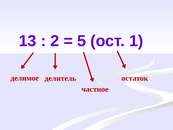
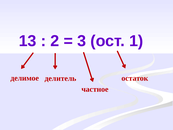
5: 5 -> 3 (82, 41)
